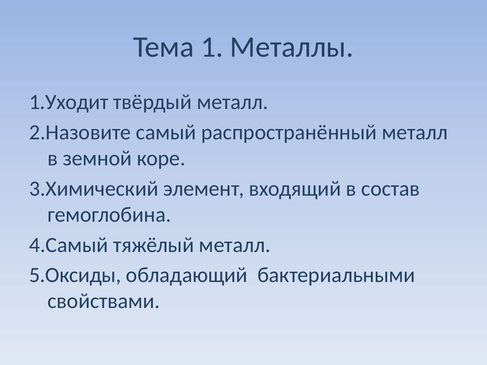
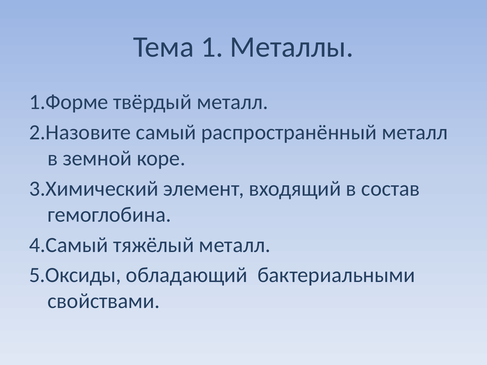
1.Уходит: 1.Уходит -> 1.Форме (69, 102)
